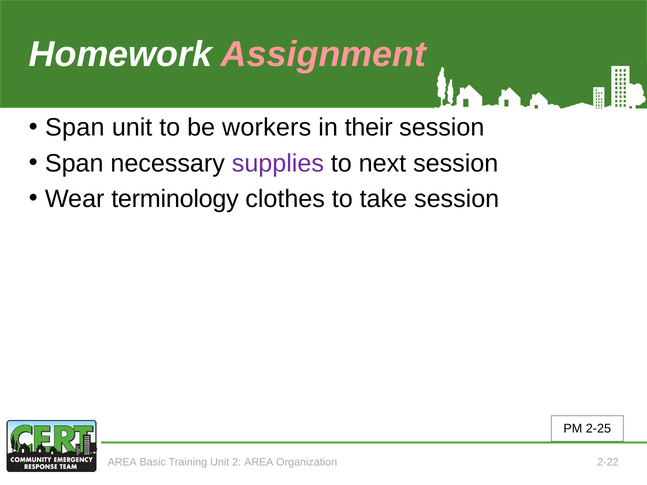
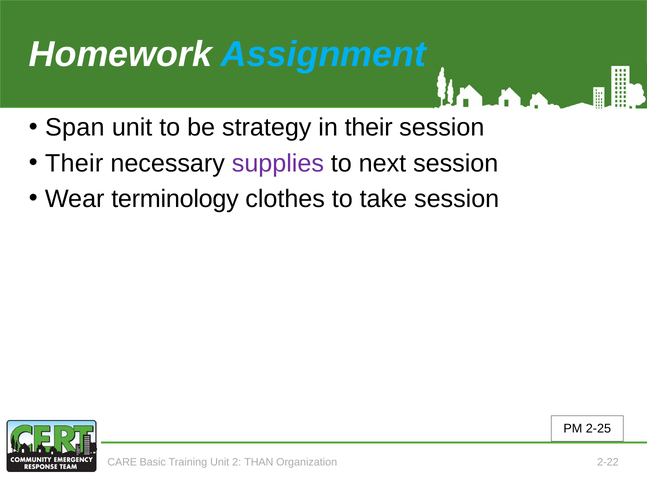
Assignment colour: pink -> light blue (324, 55)
workers: workers -> strategy (267, 128)
Span: Span -> Their (74, 163)
AREA: AREA -> CARE (122, 462)
2 AREA: AREA -> THAN (259, 462)
